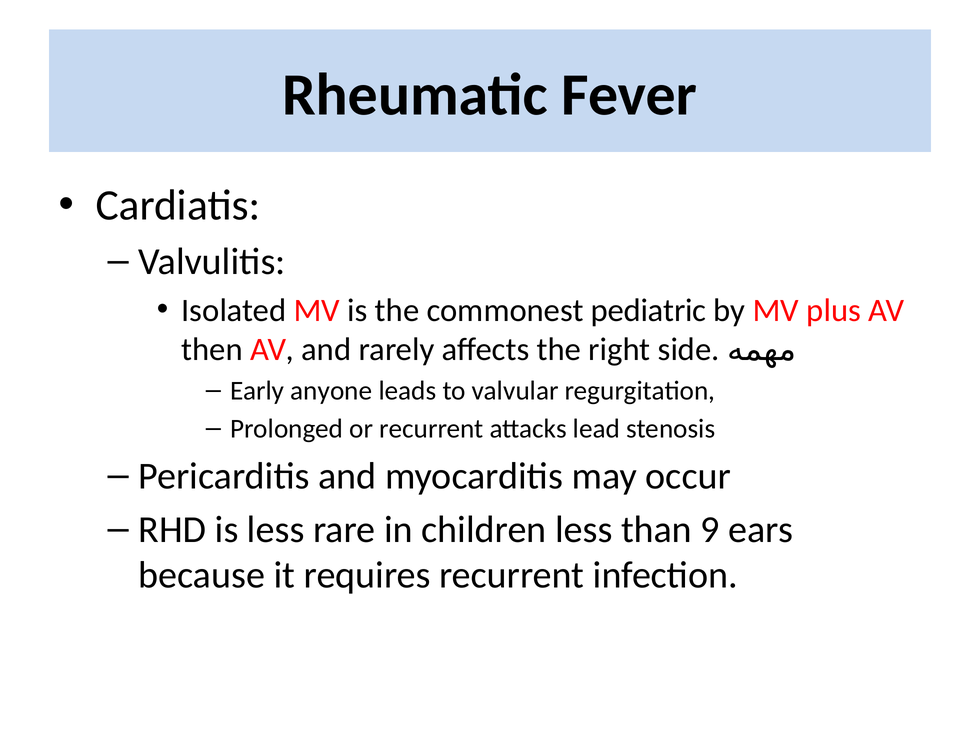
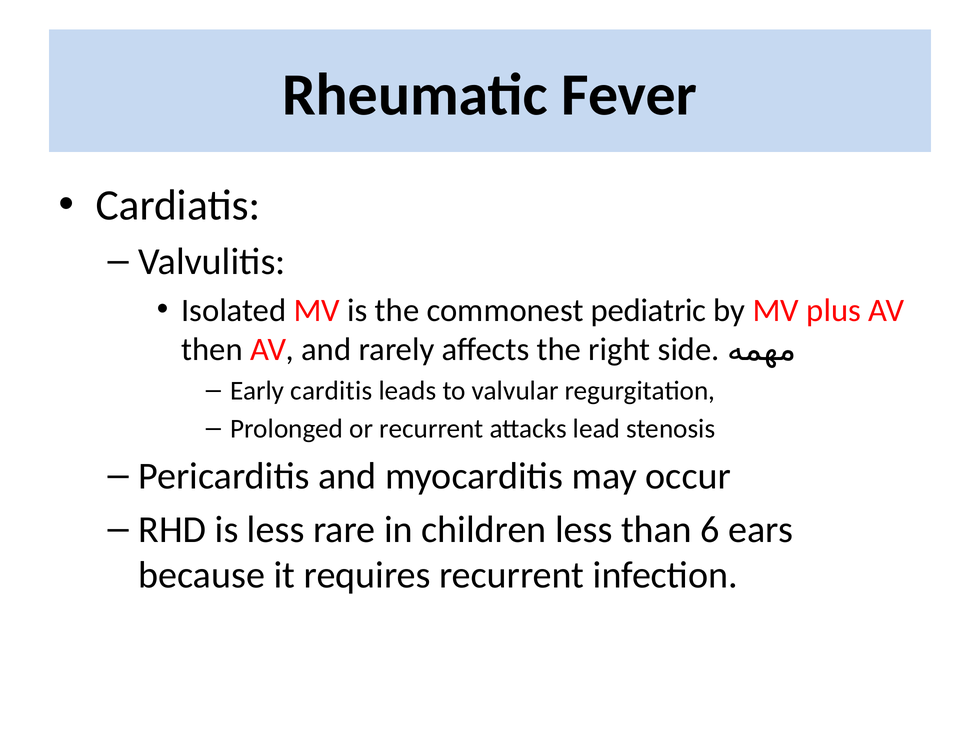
anyone: anyone -> carditis (331, 391)
9: 9 -> 6 (710, 530)
